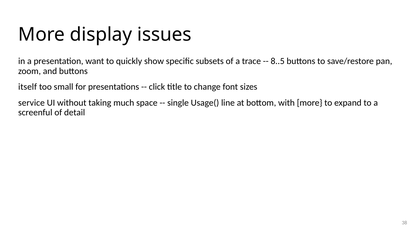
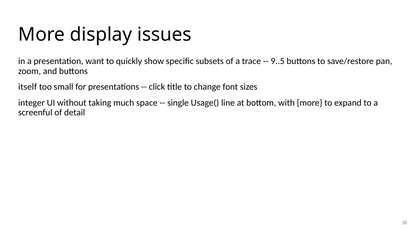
8..5: 8..5 -> 9..5 (278, 61)
service: service -> integer (32, 102)
